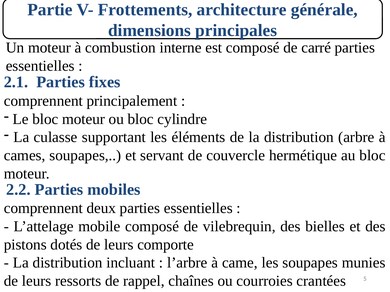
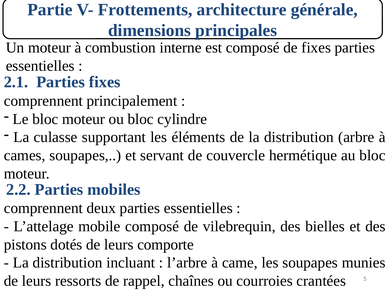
de carré: carré -> fixes (316, 48)
